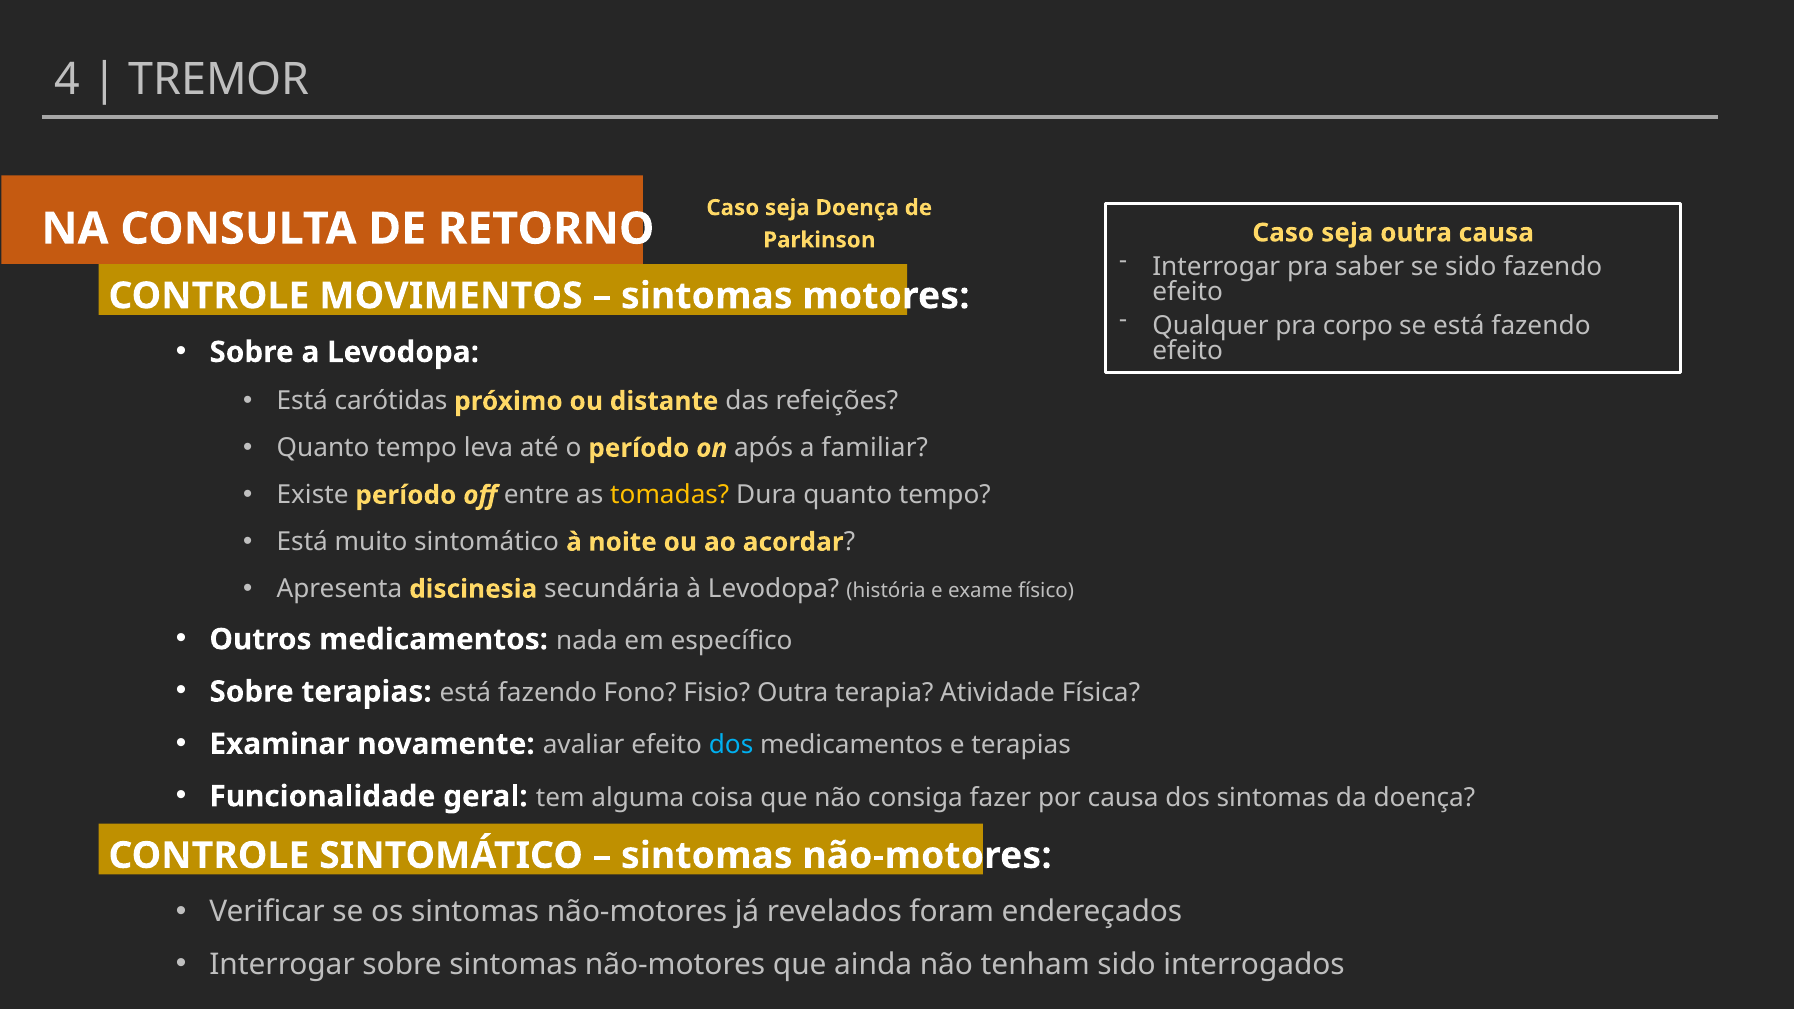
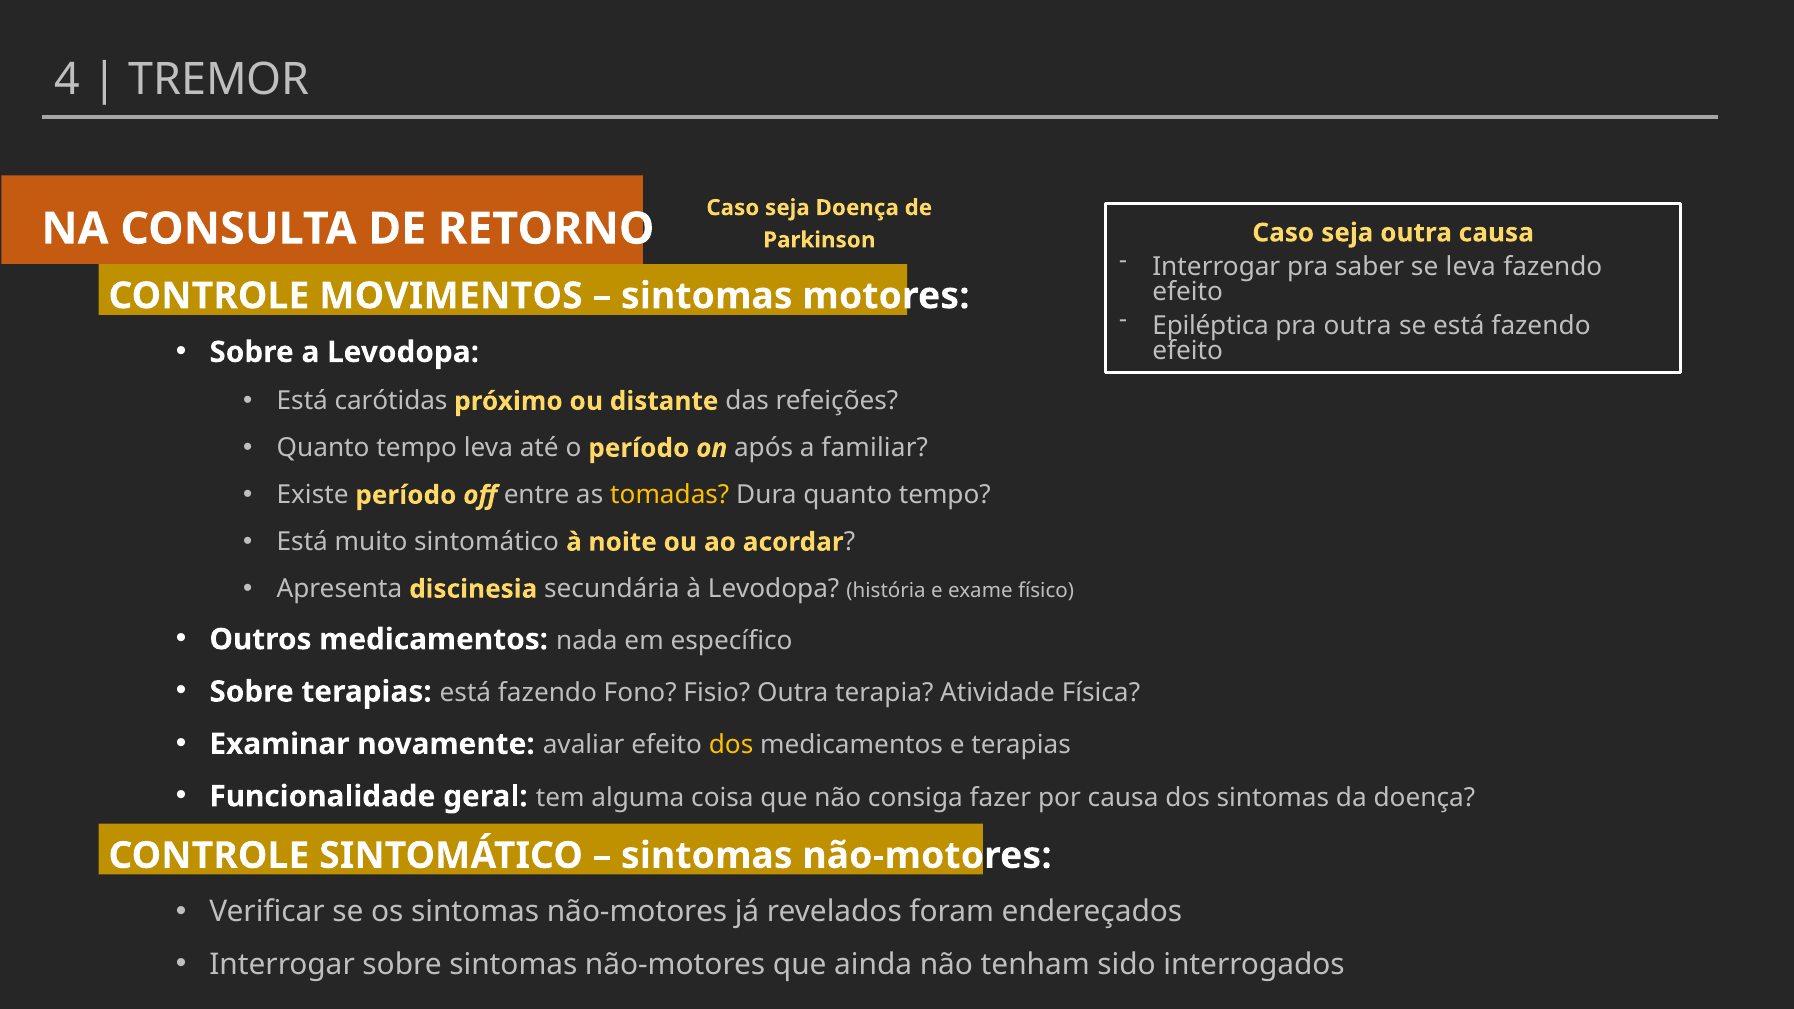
se sido: sido -> leva (1471, 267)
Qualquer: Qualquer -> Epiléptica (1211, 326)
pra corpo: corpo -> outra (1358, 326)
dos colour: light blue -> yellow (731, 745)
